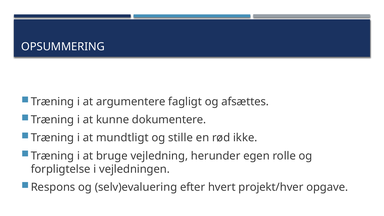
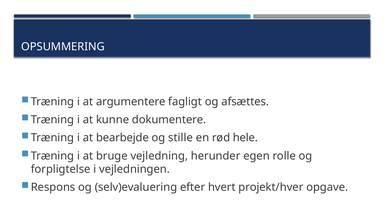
mundtligt: mundtligt -> bearbejde (122, 138)
ikke: ikke -> hele (245, 138)
